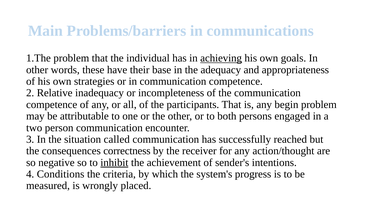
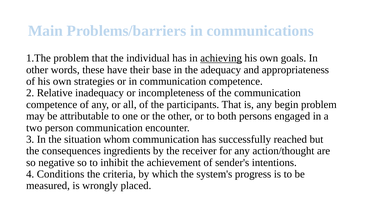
called: called -> whom (117, 139)
correctness: correctness -> ingredients (127, 151)
inhibit underline: present -> none (114, 162)
